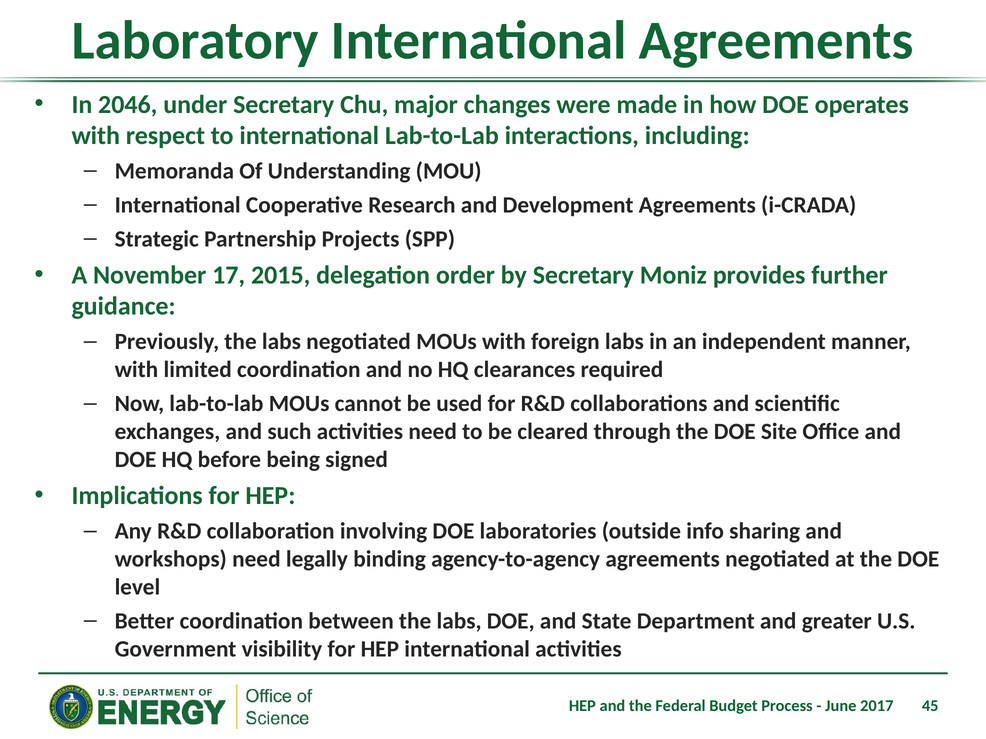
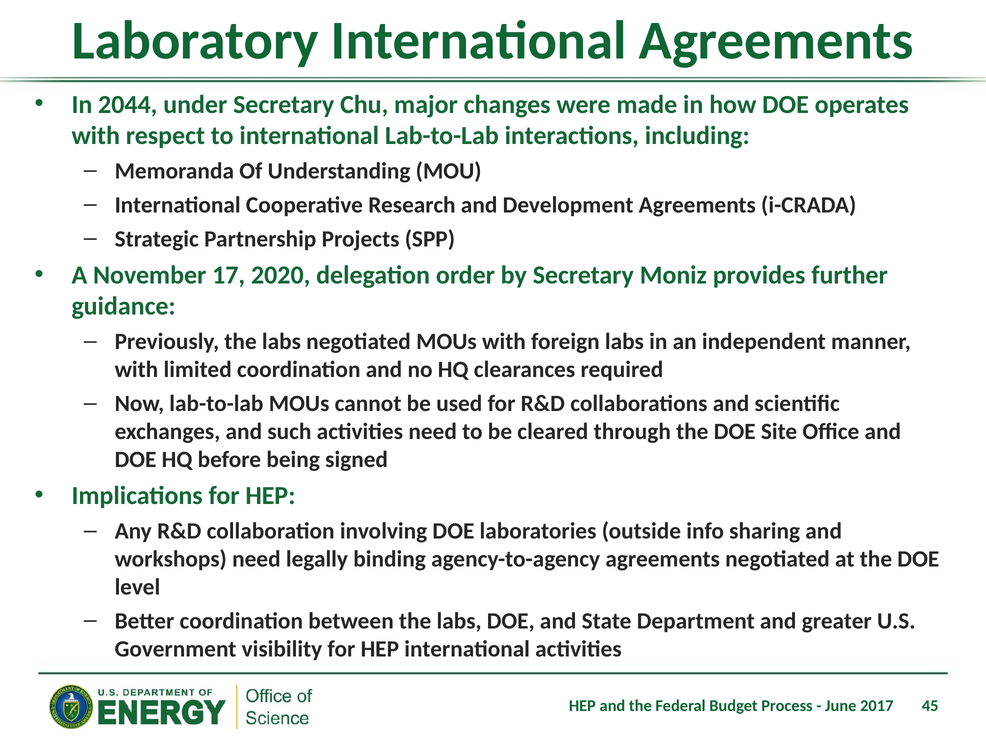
2046: 2046 -> 2044 (128, 105)
2015: 2015 -> 2020 (281, 275)
